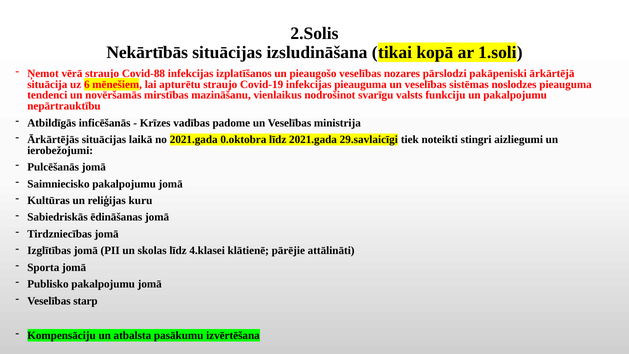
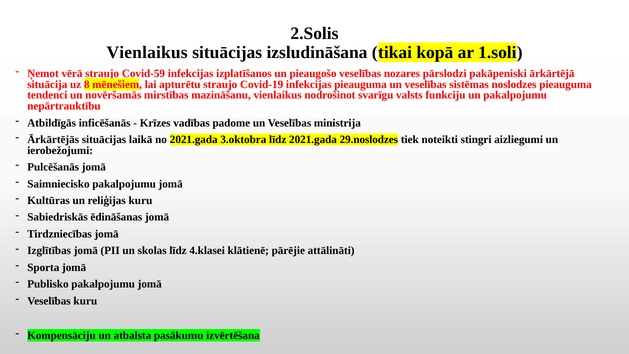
Nekārtībās: Nekārtībās -> Vienlaikus (147, 52)
Covid-88: Covid-88 -> Covid-59 (143, 74)
6: 6 -> 8 (87, 84)
0.oktobra: 0.oktobra -> 3.oktobra (243, 140)
29.savlaicīgi: 29.savlaicīgi -> 29.noslodzes (369, 140)
Veselības starp: starp -> kuru (85, 301)
